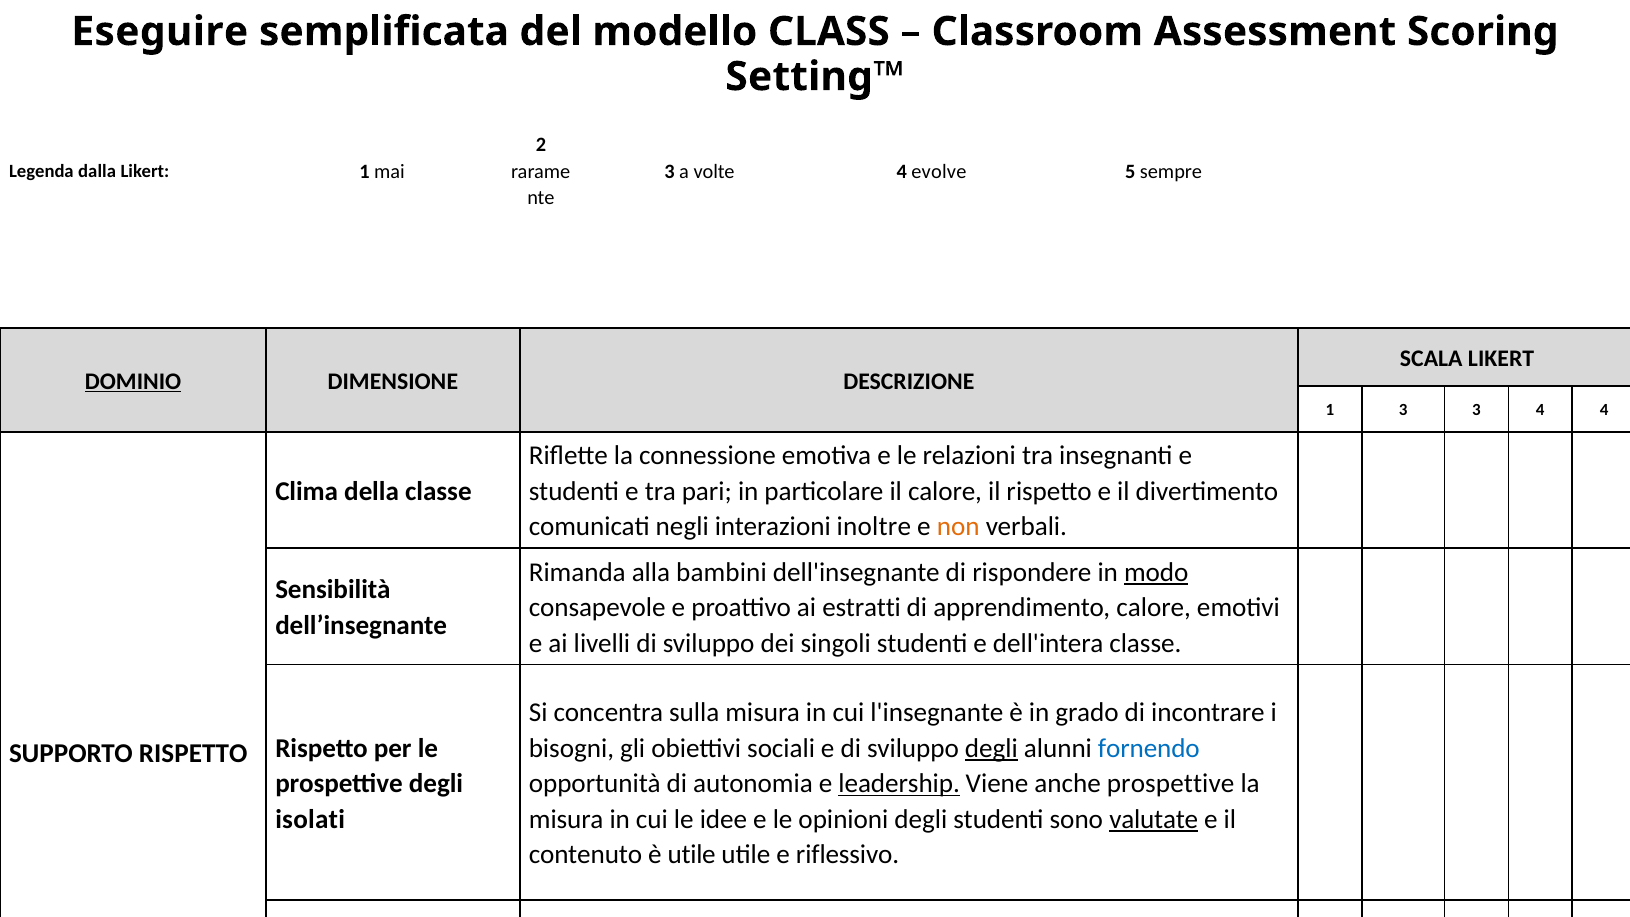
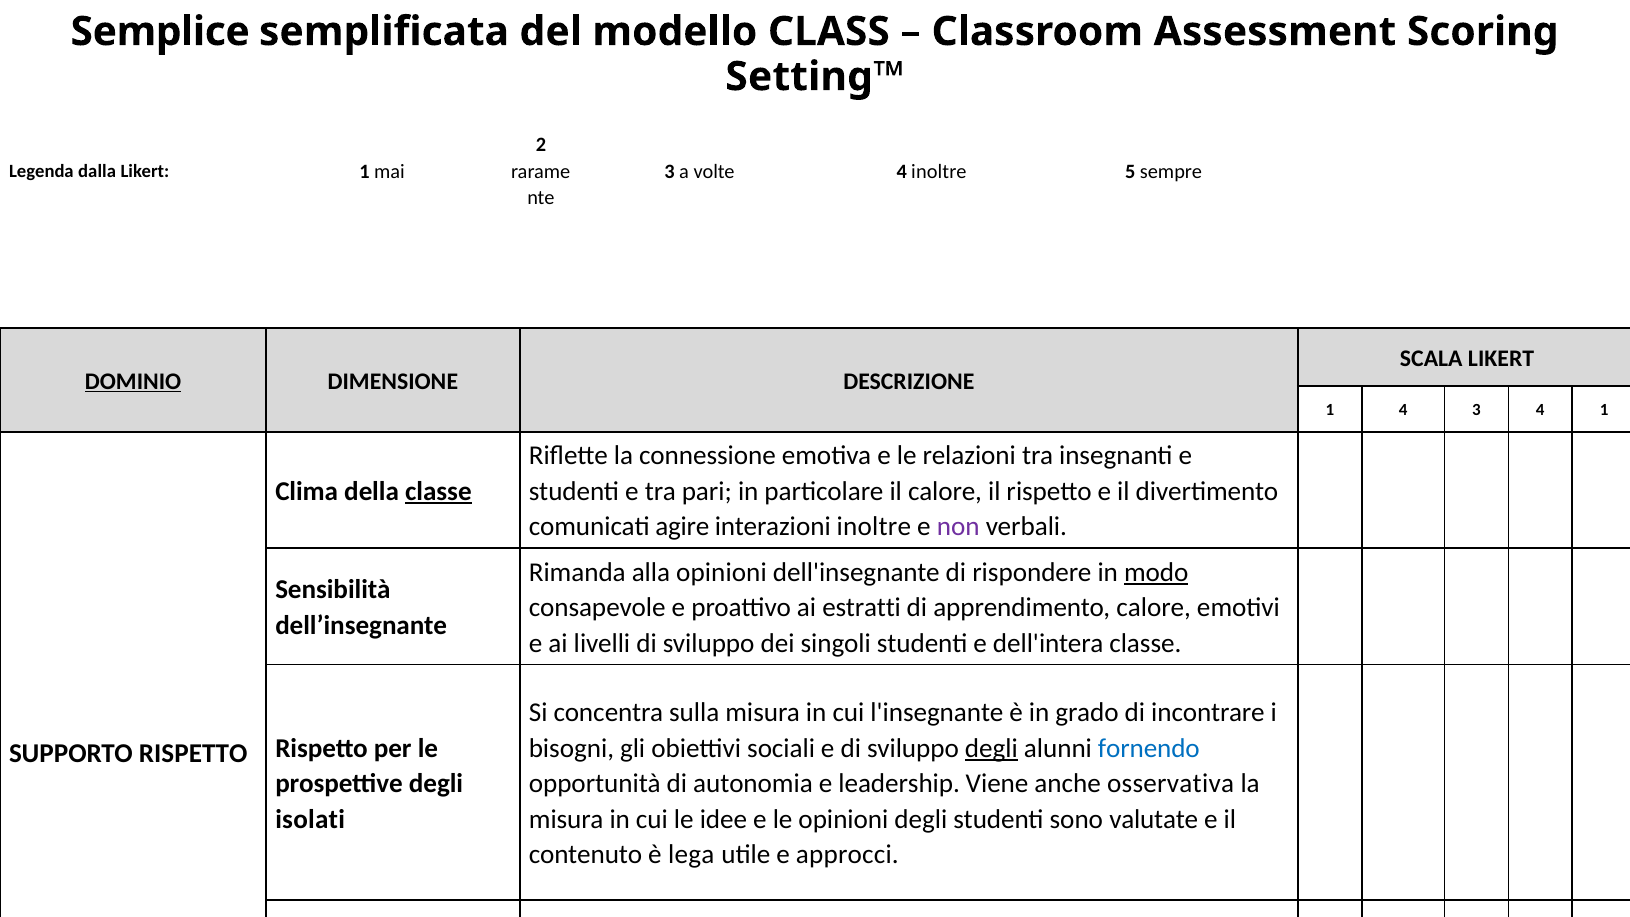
Eseguire: Eseguire -> Semplice (160, 32)
4 evolve: evolve -> inoltre (939, 171)
1 3: 3 -> 4 (1403, 410)
4 4: 4 -> 1 (1604, 410)
classe underline: none -> present (438, 491)
negli: negli -> agire (682, 527)
non colour: orange -> purple (958, 527)
alla bambini: bambini -> opinioni (721, 572)
leadership underline: present -> none (899, 784)
anche prospettive: prospettive -> osservativa (1171, 784)
valutate underline: present -> none (1154, 819)
è utile: utile -> lega (691, 855)
riflessivo: riflessivo -> approcci (847, 855)
